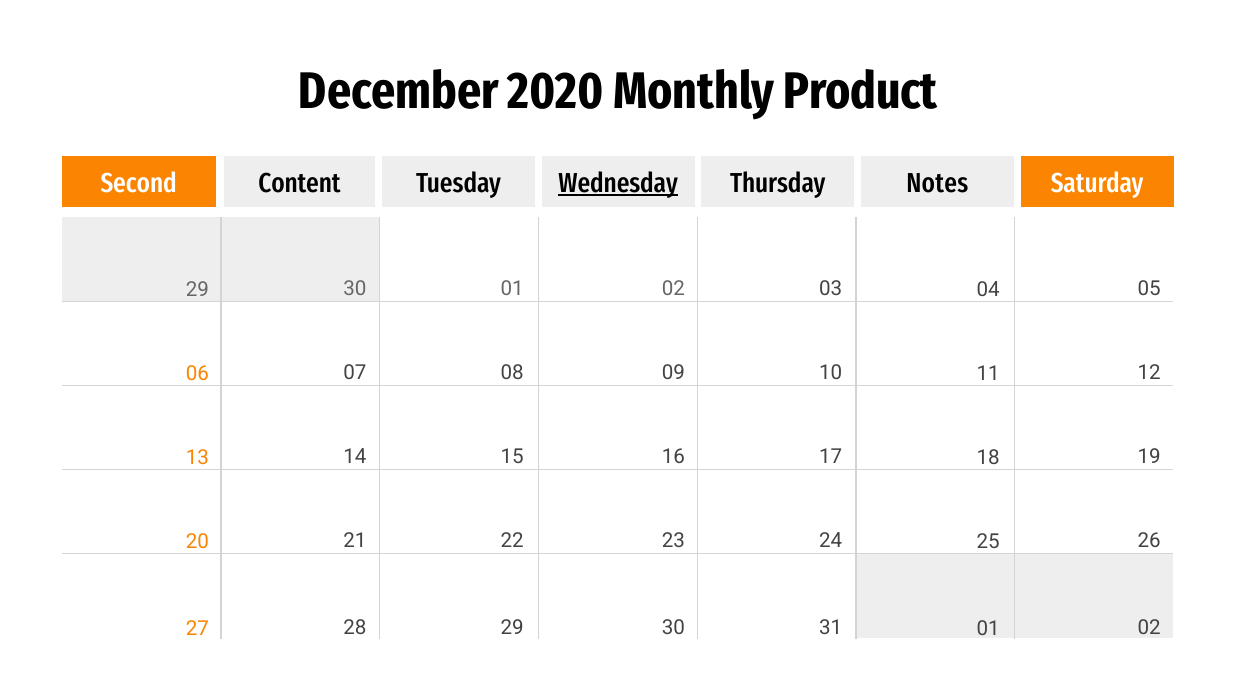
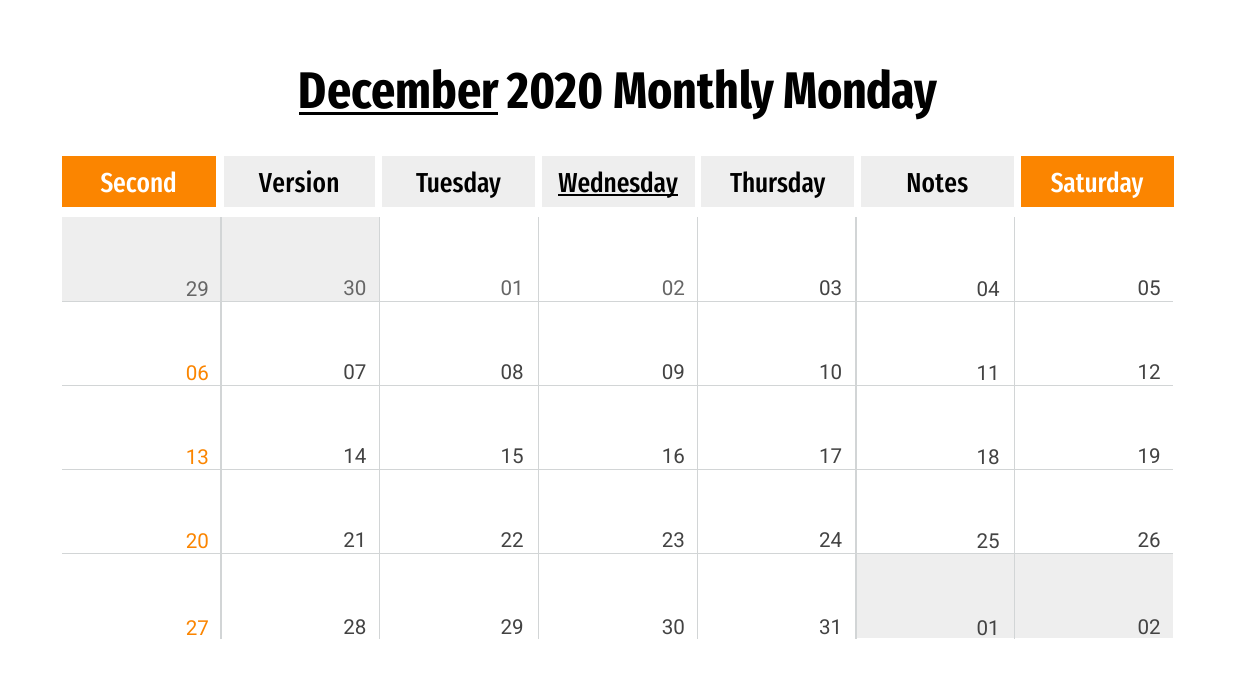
December underline: none -> present (399, 92)
Product: Product -> Monday (860, 92)
Content: Content -> Version (299, 183)
